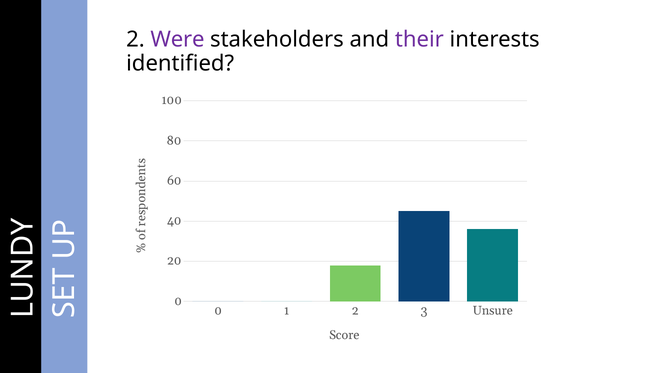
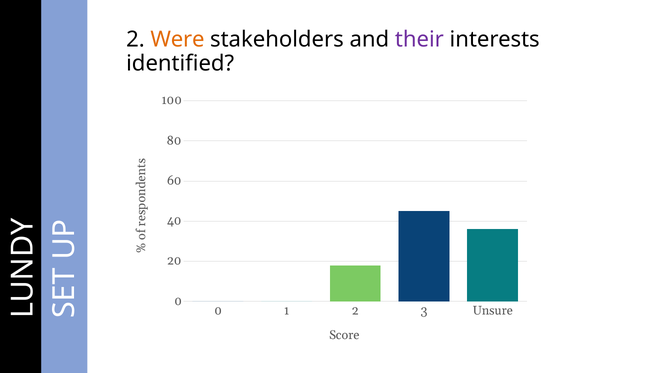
Were colour: purple -> orange (178, 40)
